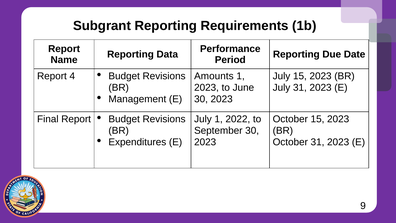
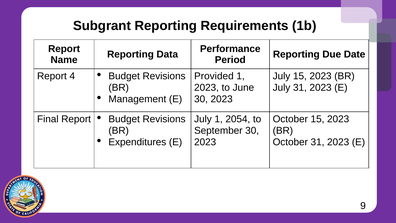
Amounts: Amounts -> Provided (214, 76)
2022: 2022 -> 2054 (238, 119)
